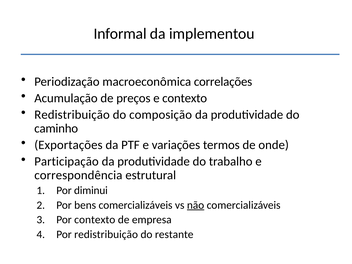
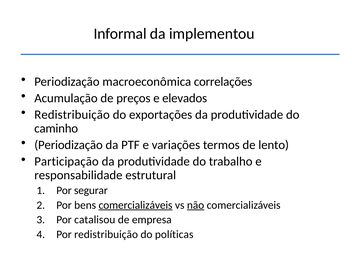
e contexto: contexto -> elevados (185, 98)
composição: composição -> exportações (161, 115)
Exportações: Exportações -> Periodização (69, 145)
onde: onde -> lento (274, 145)
correspondência: correspondência -> responsabilidade (78, 175)
diminui: diminui -> segurar (91, 190)
comercializáveis underline: none -> present (136, 205)
Por contexto: contexto -> catalisou (95, 220)
restante: restante -> políticas (174, 234)
